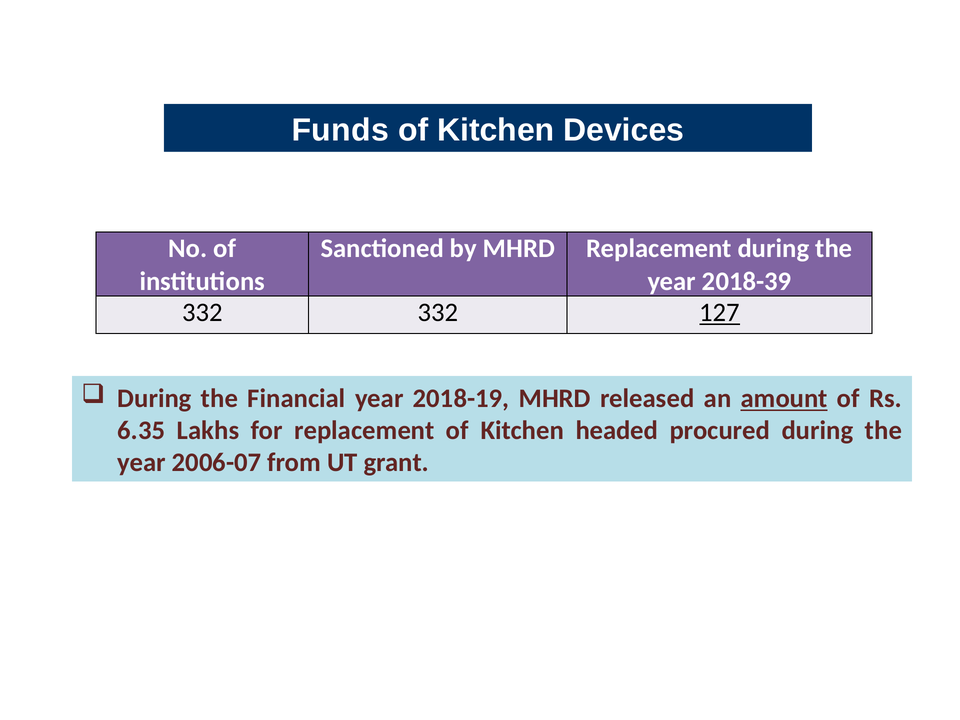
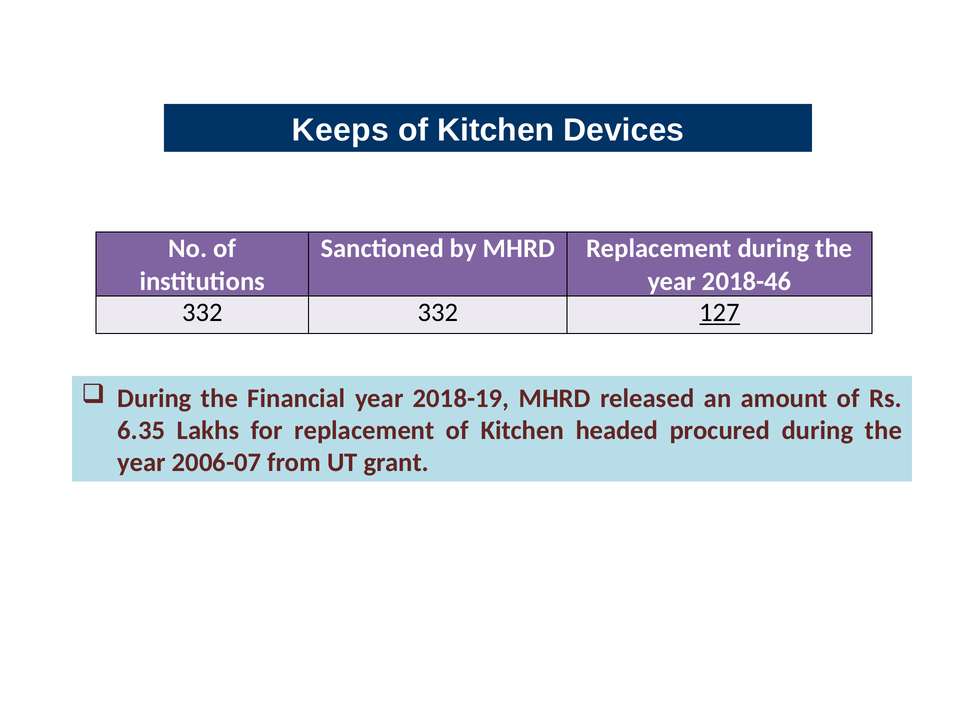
Funds: Funds -> Keeps (340, 130)
2018-39: 2018-39 -> 2018-46 (747, 281)
amount underline: present -> none (784, 399)
